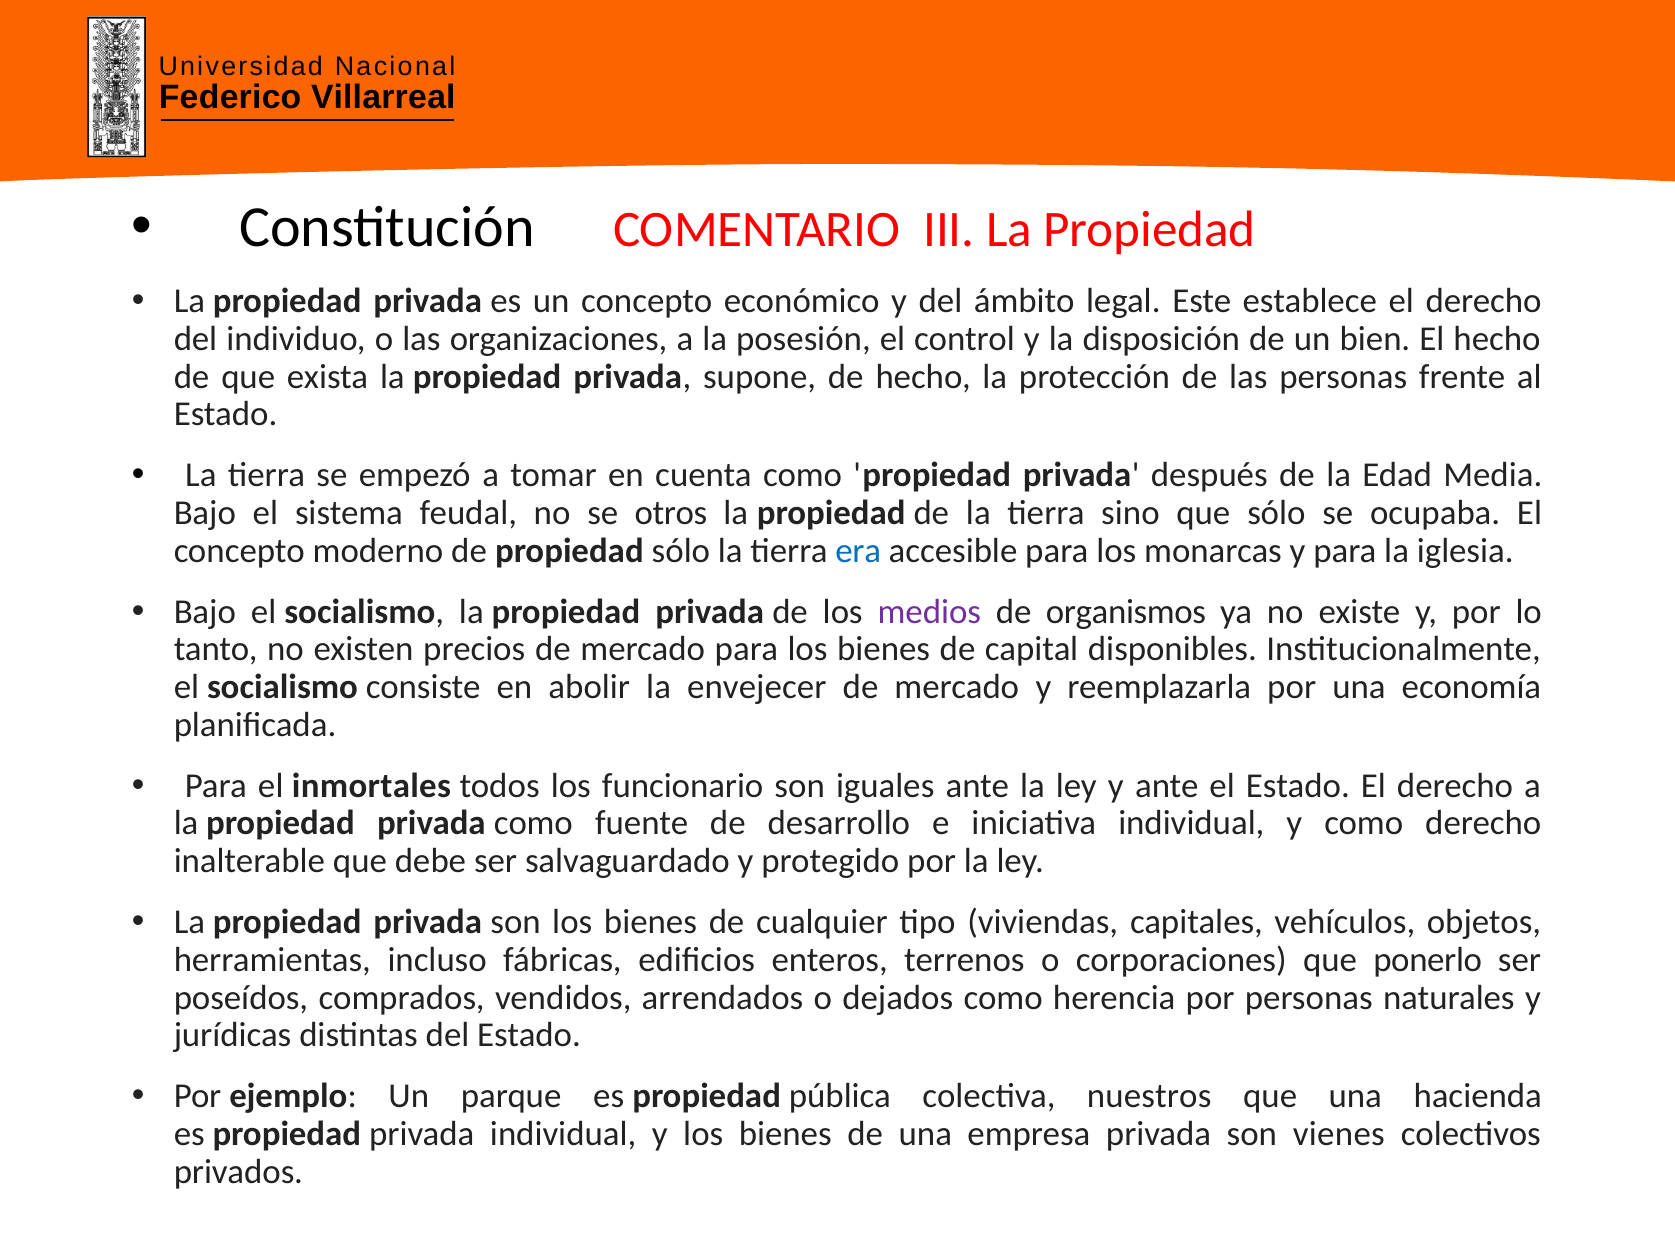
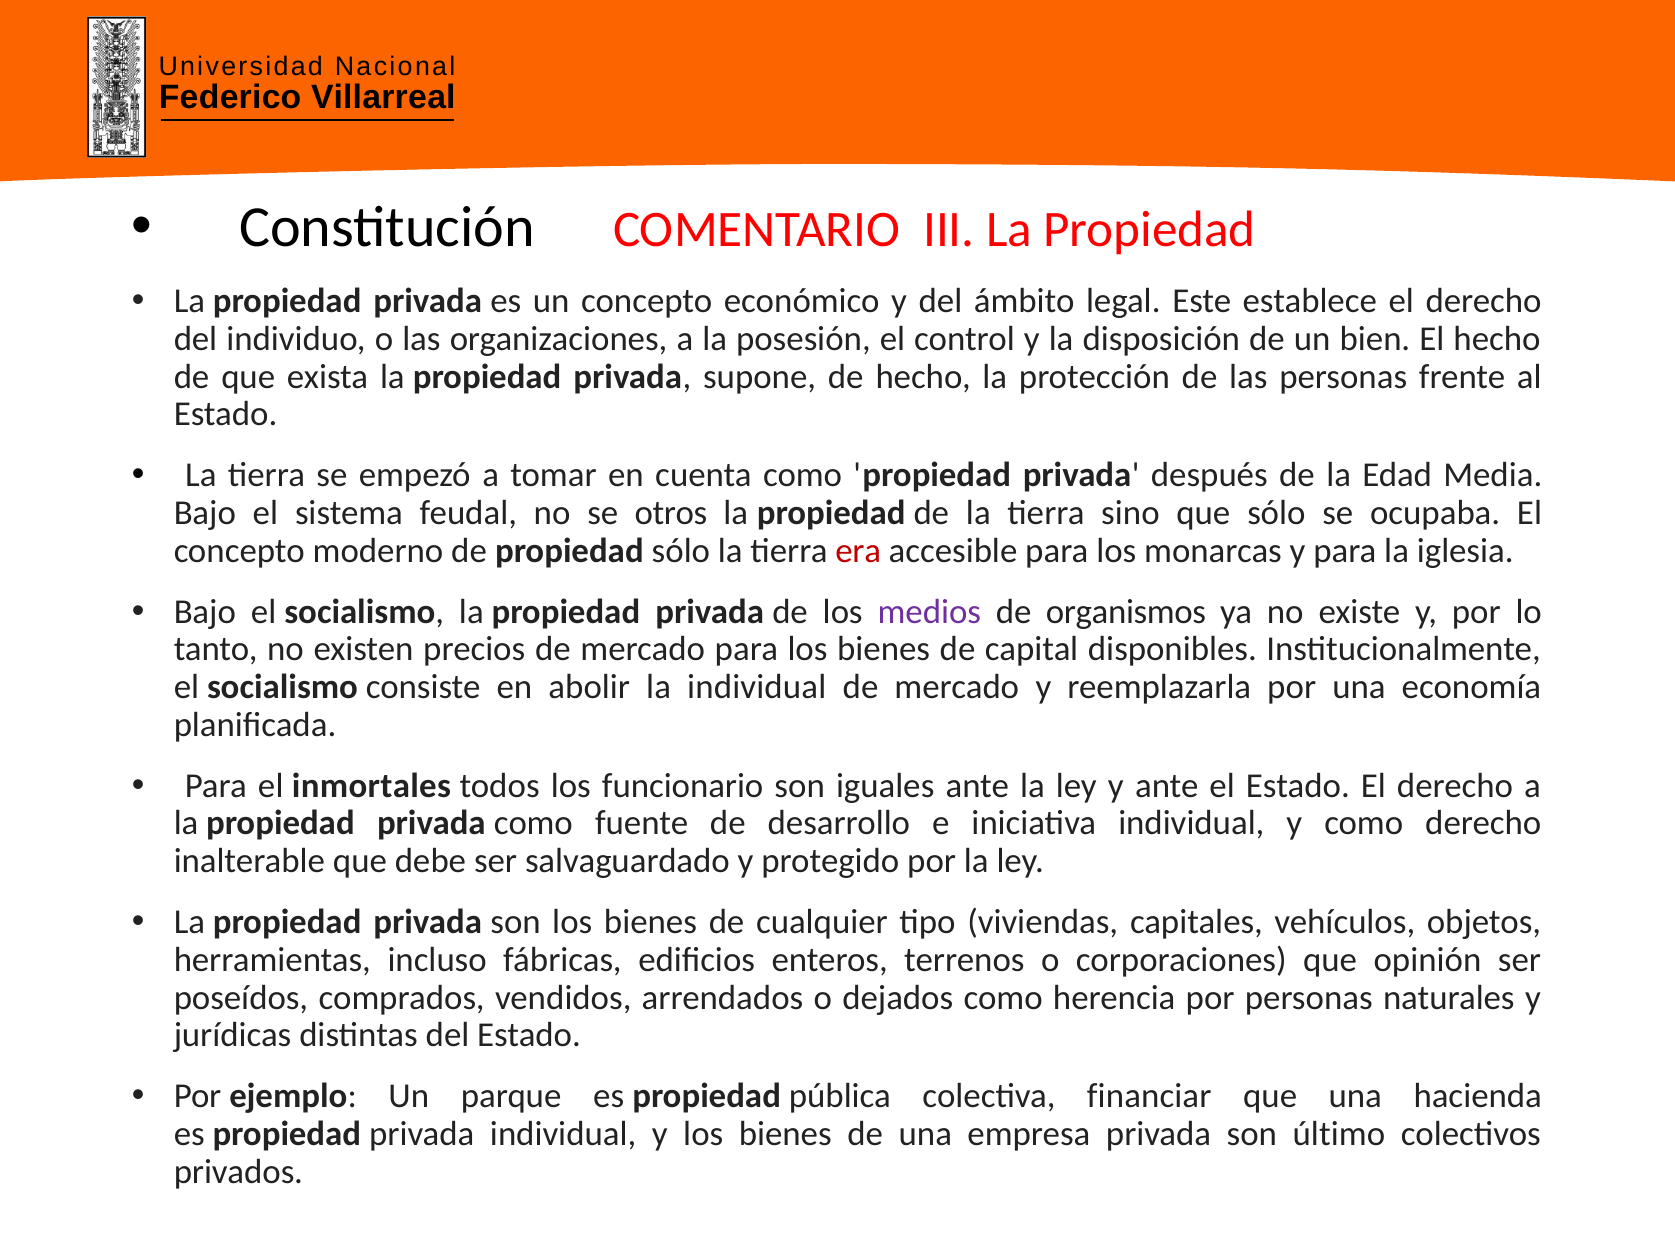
era colour: blue -> red (858, 551)
la envejecer: envejecer -> individual (757, 687)
ponerlo: ponerlo -> opinión (1427, 960)
nuestros: nuestros -> financiar (1149, 1096)
vienes: vienes -> último (1339, 1134)
